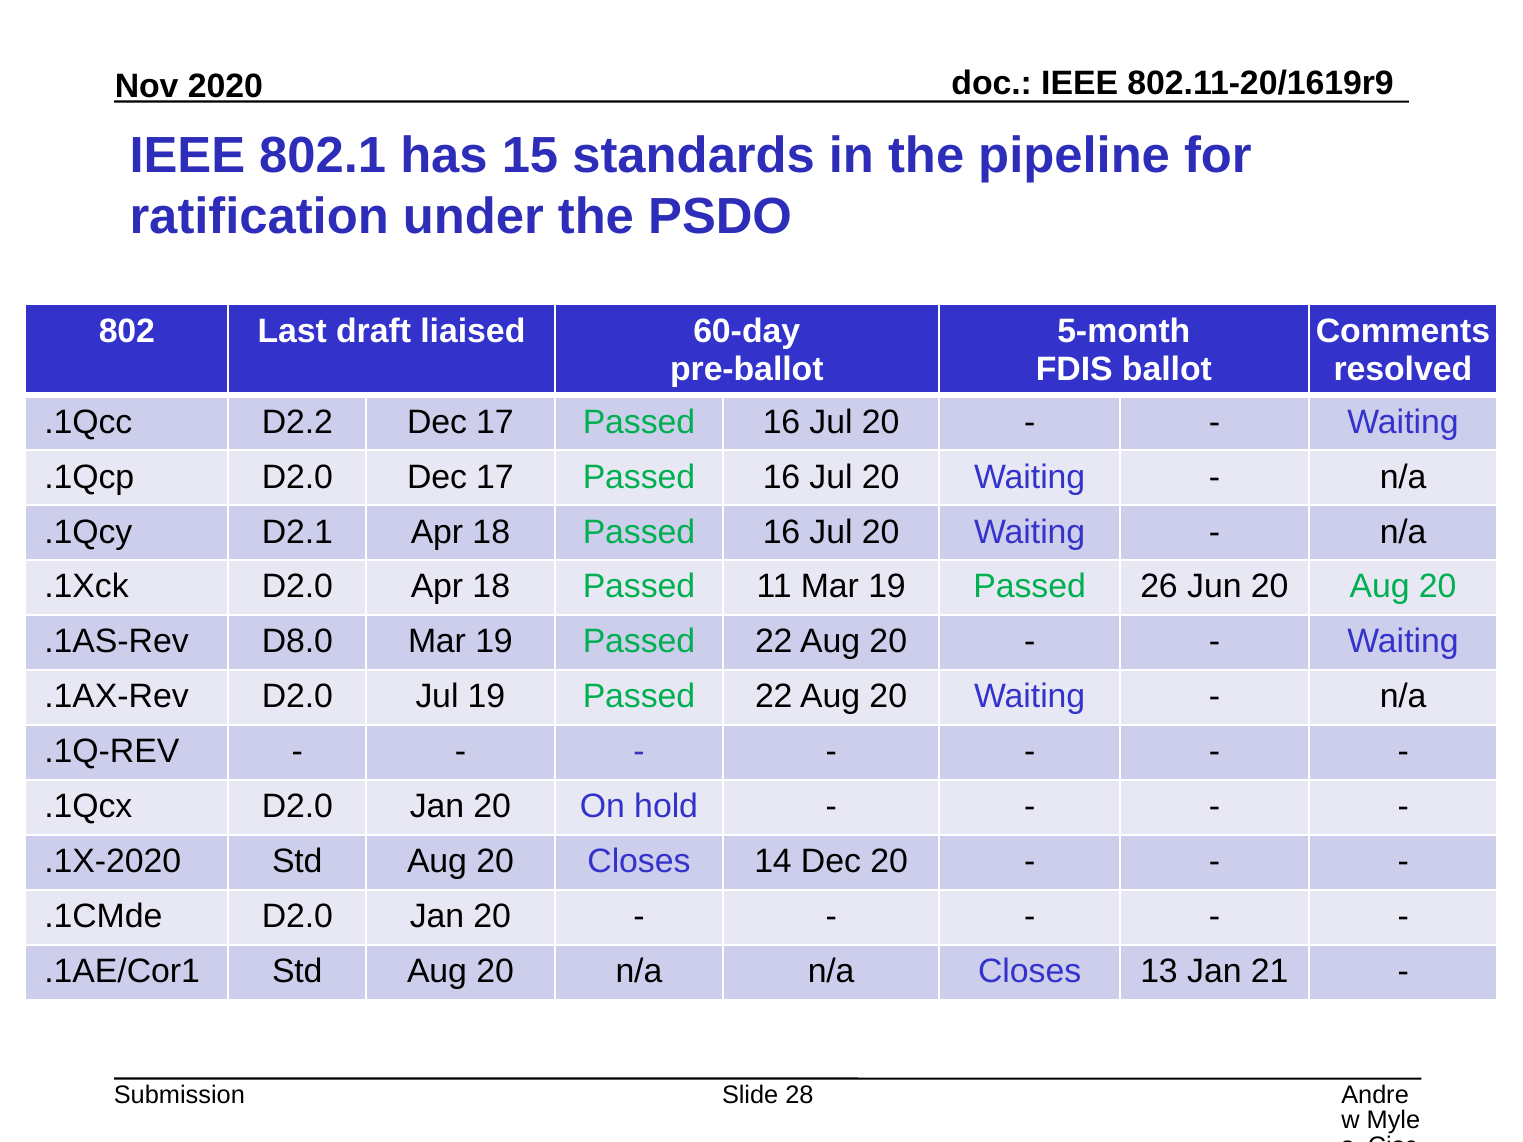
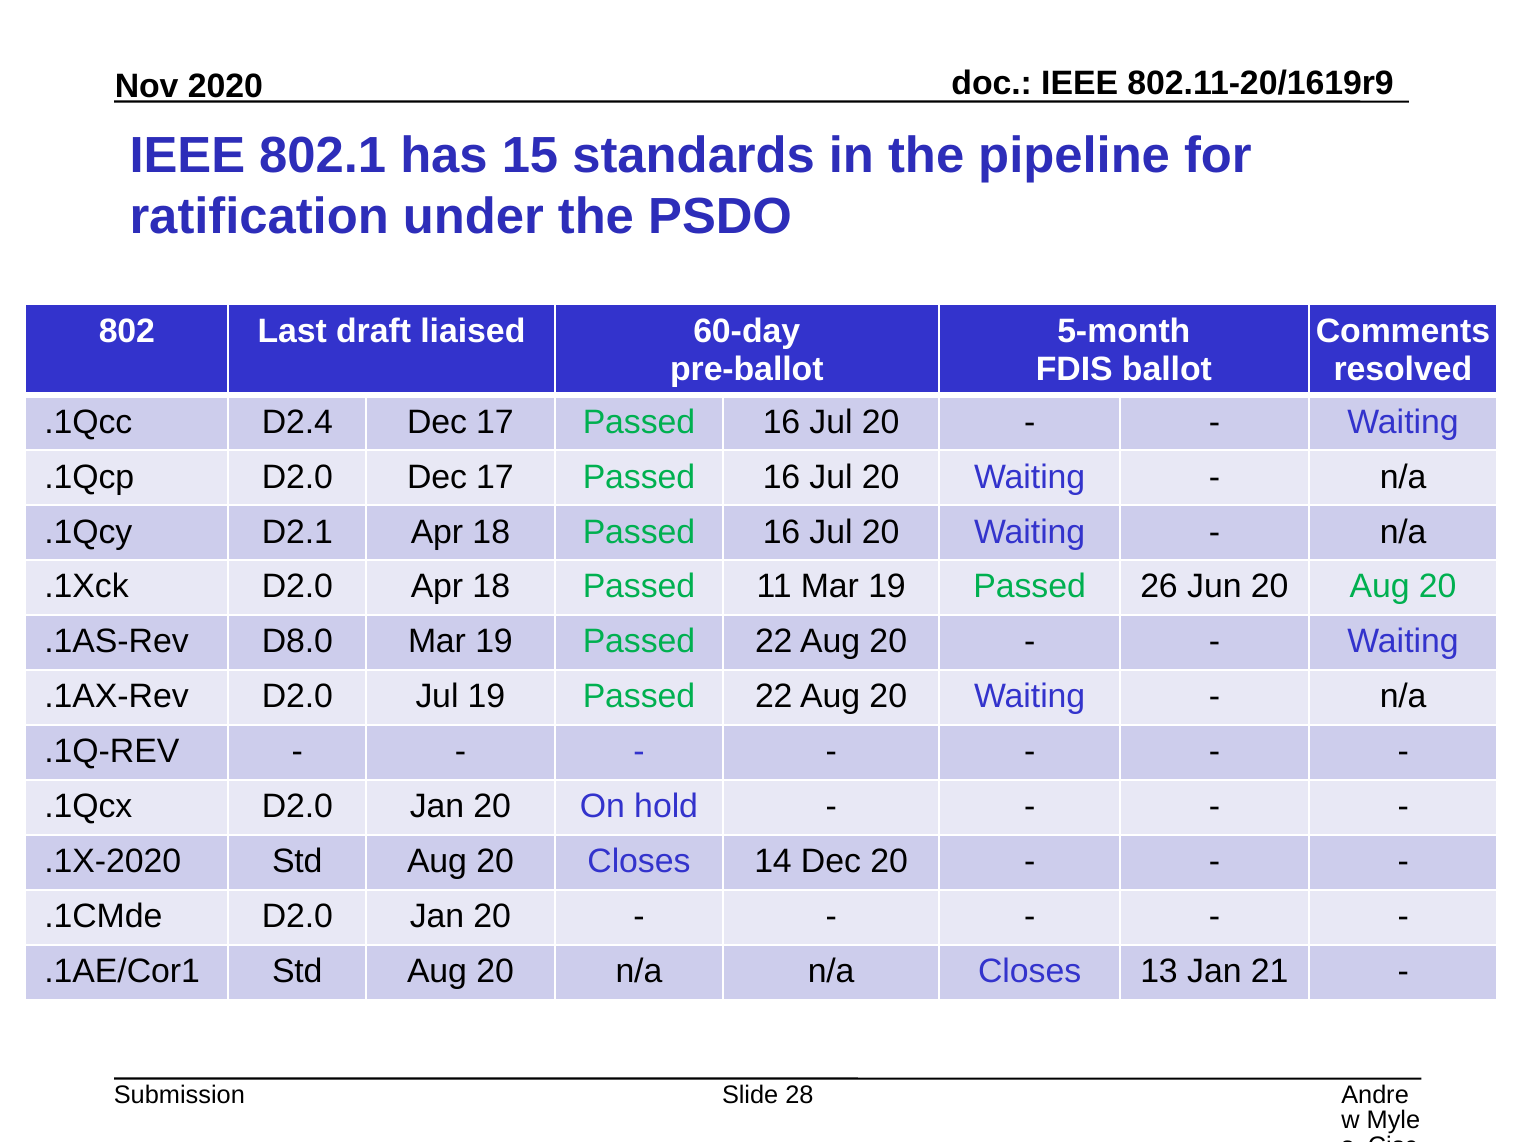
D2.2: D2.2 -> D2.4 (297, 422)
